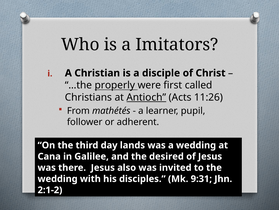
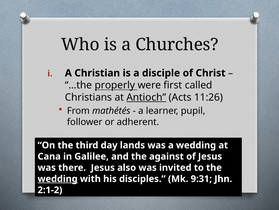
Imitators: Imitators -> Churches (177, 44)
desired: desired -> against (166, 156)
wedding underline: none -> present (58, 178)
